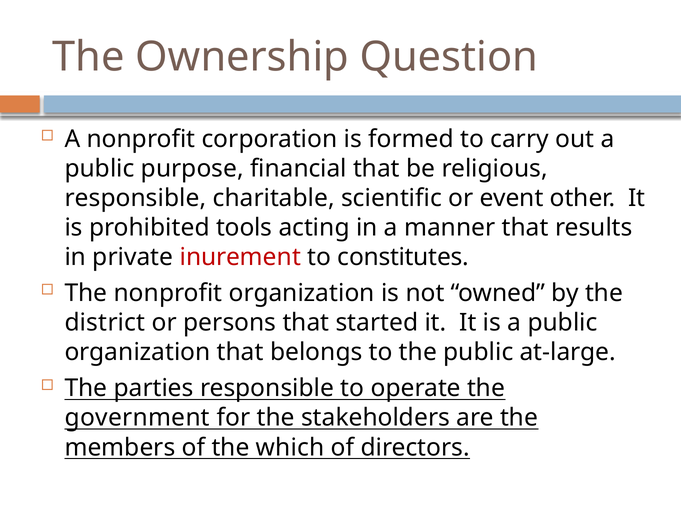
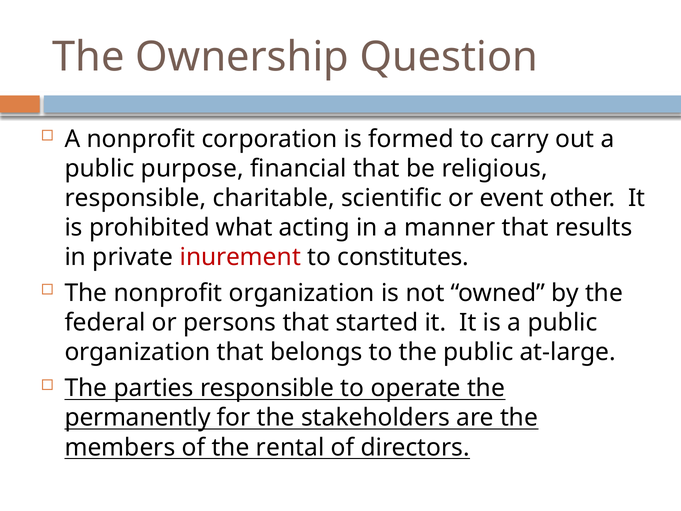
tools: tools -> what (244, 227)
district: district -> federal (105, 323)
government: government -> permanently (138, 418)
which: which -> rental (290, 447)
